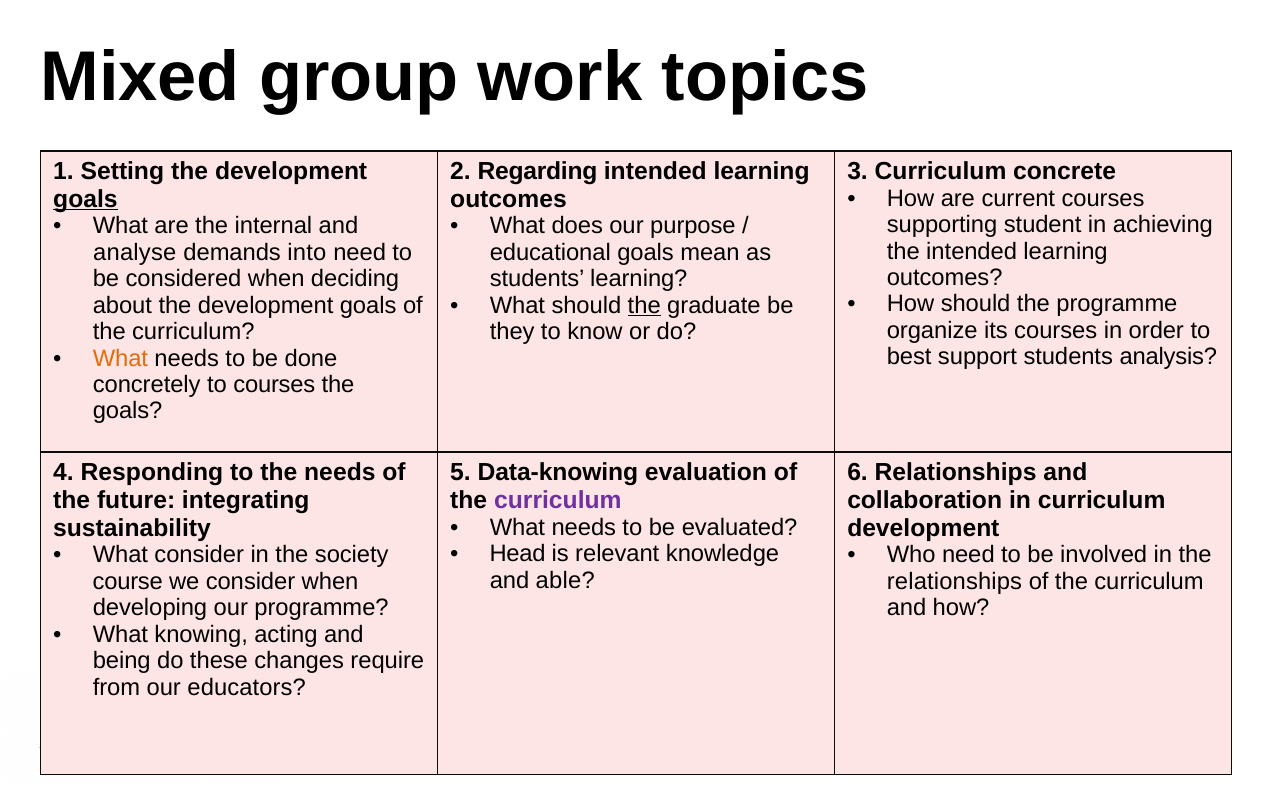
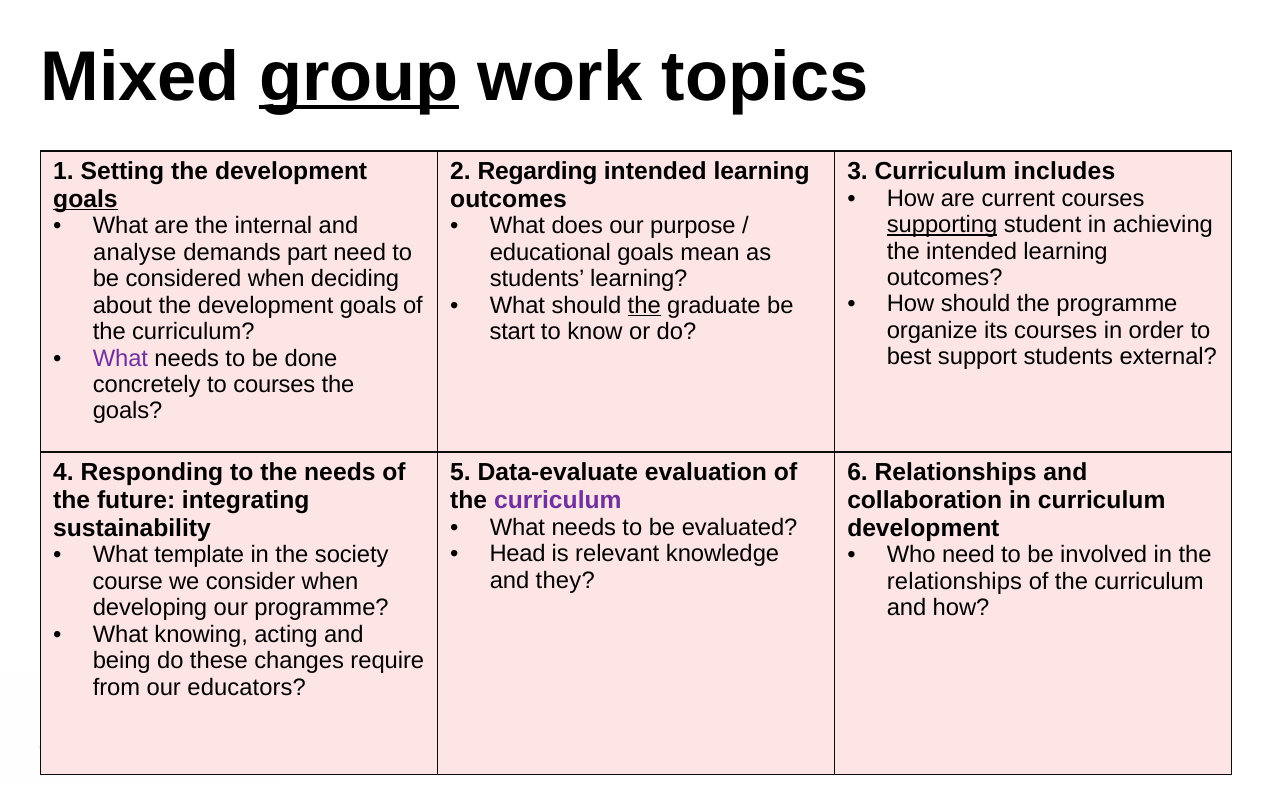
group underline: none -> present (359, 77)
concrete: concrete -> includes (1065, 171)
supporting underline: none -> present (942, 225)
into: into -> part (307, 253)
they: they -> start (512, 332)
analysis: analysis -> external (1168, 357)
What colour: orange -> purple (120, 358)
Data-knowing: Data-knowing -> Data-evaluate (558, 473)
What consider: consider -> template (199, 555)
able: able -> they (565, 581)
